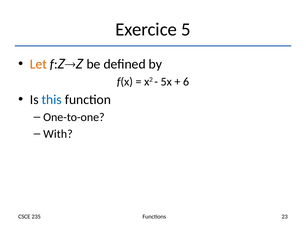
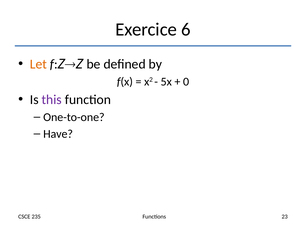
5: 5 -> 6 (186, 30)
6: 6 -> 0 (186, 82)
this colour: blue -> purple (52, 100)
With: With -> Have (58, 134)
